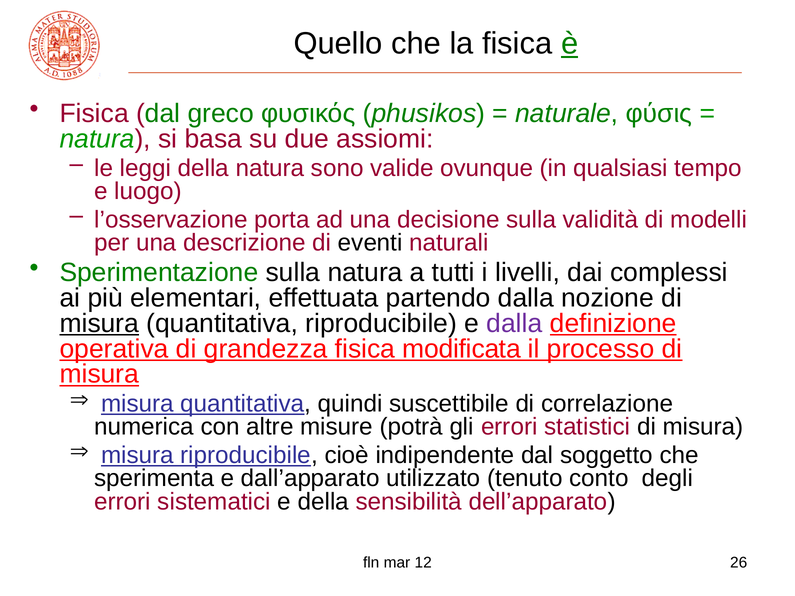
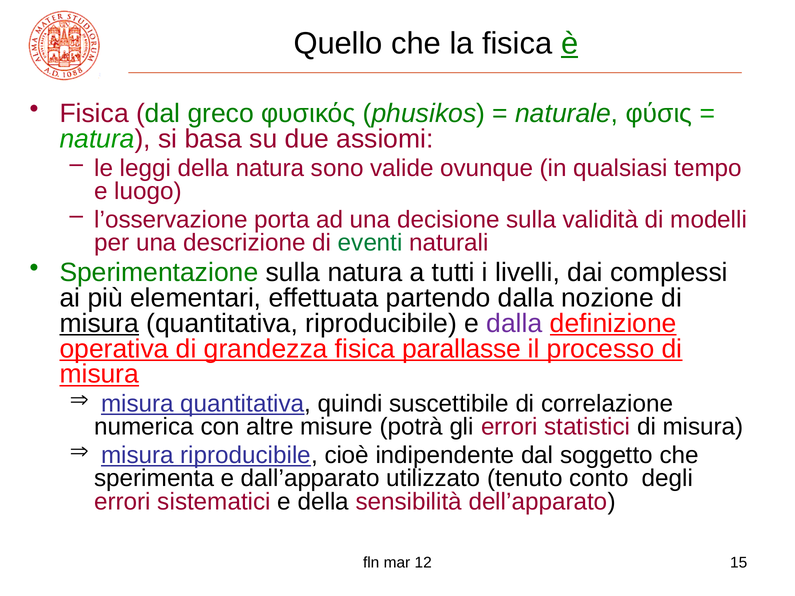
eventi colour: black -> green (370, 243)
modificata: modificata -> parallasse (462, 349)
26: 26 -> 15 (739, 563)
